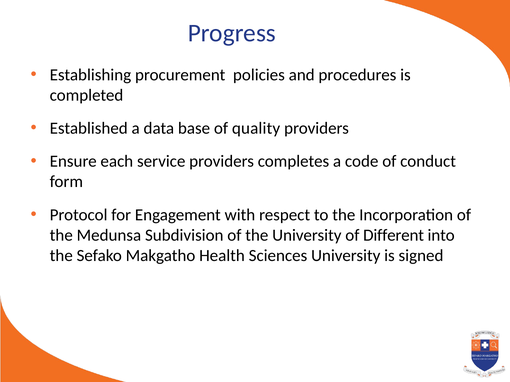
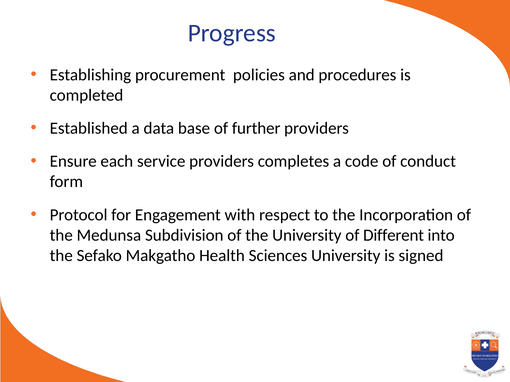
quality: quality -> further (256, 128)
